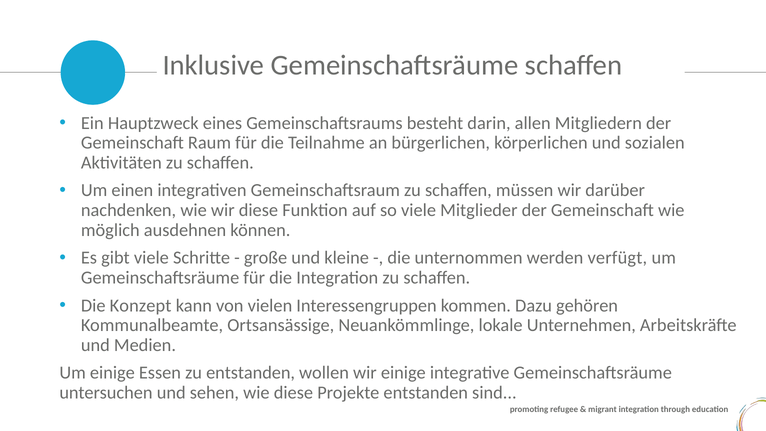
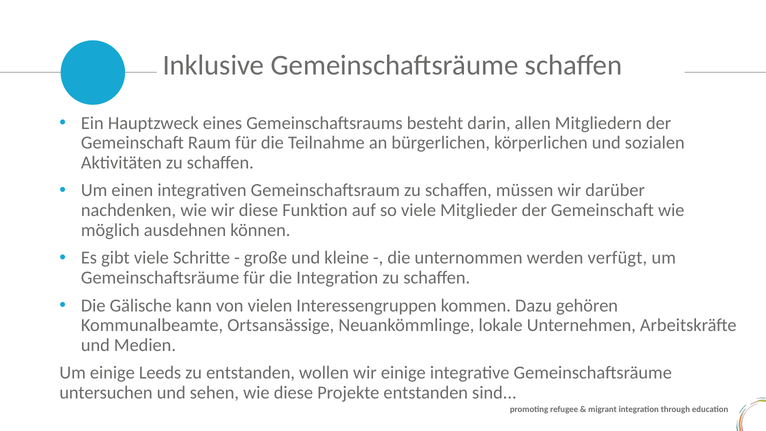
Konzept: Konzept -> Gälische (141, 305)
Essen: Essen -> Leeds (160, 373)
